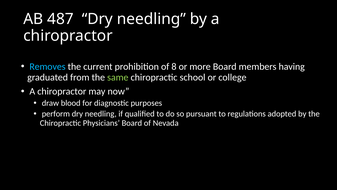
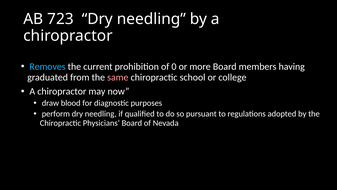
487: 487 -> 723 (60, 19)
8: 8 -> 0 (174, 66)
same colour: light green -> pink (118, 77)
